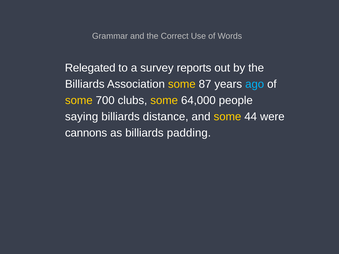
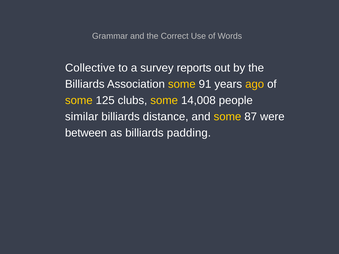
Relegated: Relegated -> Collective (90, 68)
87: 87 -> 91 (205, 84)
ago colour: light blue -> yellow (255, 84)
700: 700 -> 125 (105, 101)
64,000: 64,000 -> 14,008 (198, 101)
saying: saying -> similar (82, 117)
44: 44 -> 87 (251, 117)
cannons: cannons -> between (86, 133)
